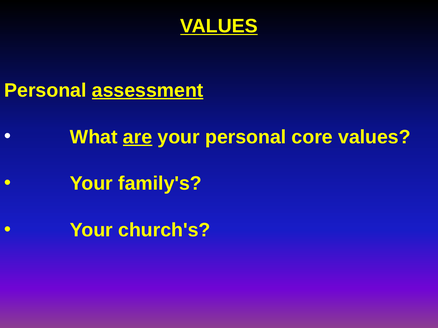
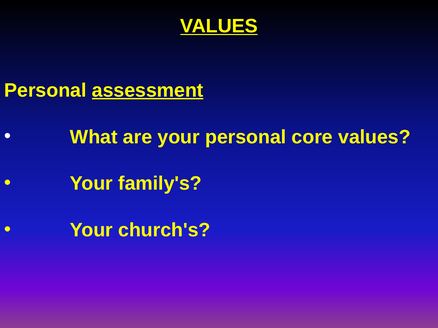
are underline: present -> none (138, 137)
